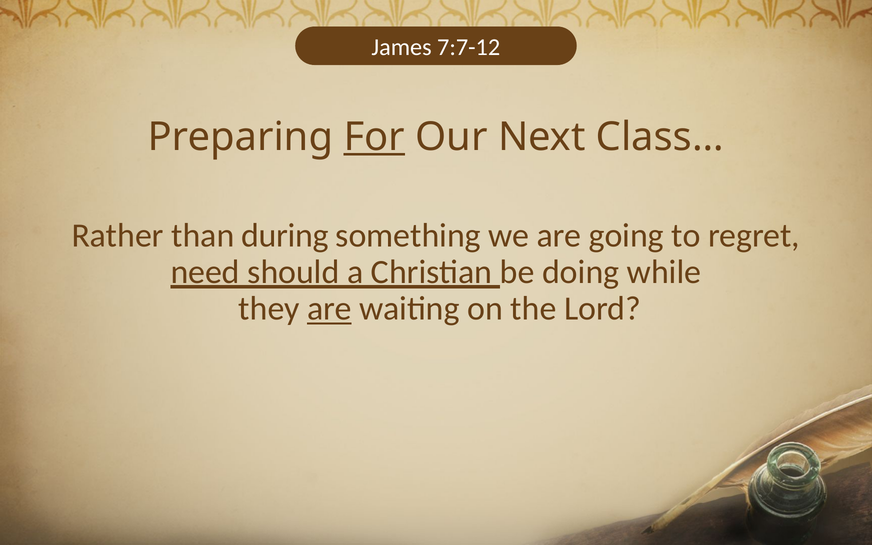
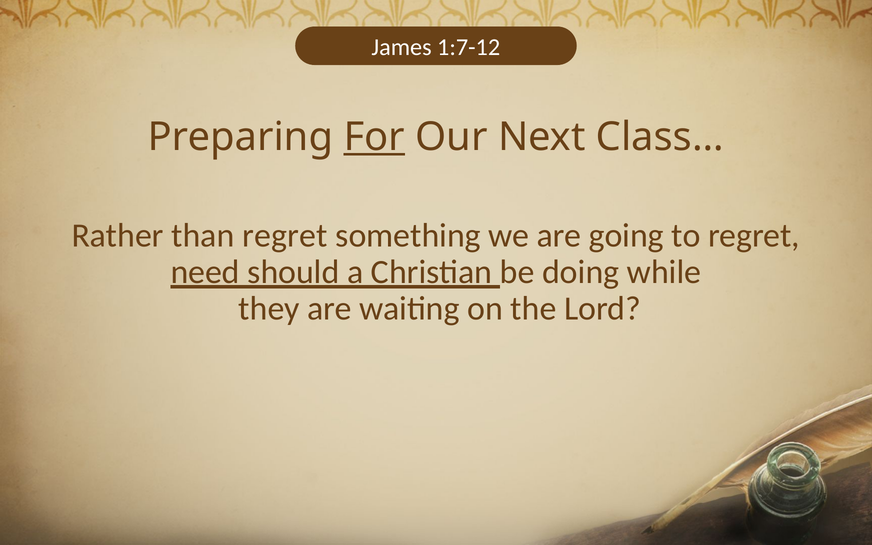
7:7-12: 7:7-12 -> 1:7-12 (469, 47)
than during: during -> regret (285, 236)
are underline: present -> none (329, 309)
